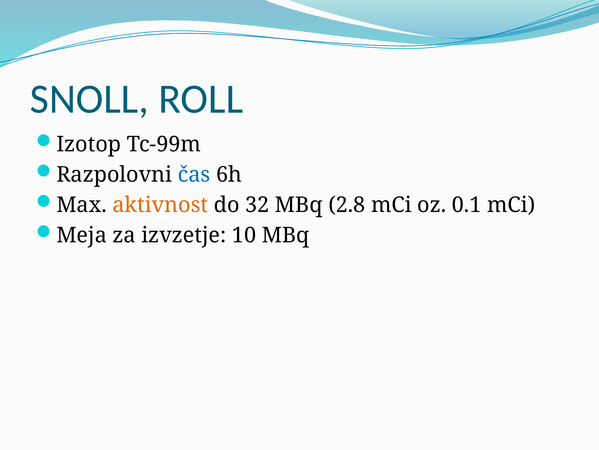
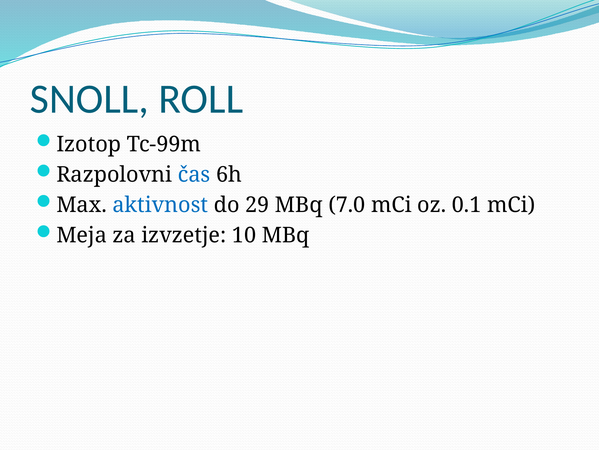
aktivnost colour: orange -> blue (160, 205)
32: 32 -> 29 (257, 205)
2.8: 2.8 -> 7.0 (347, 205)
